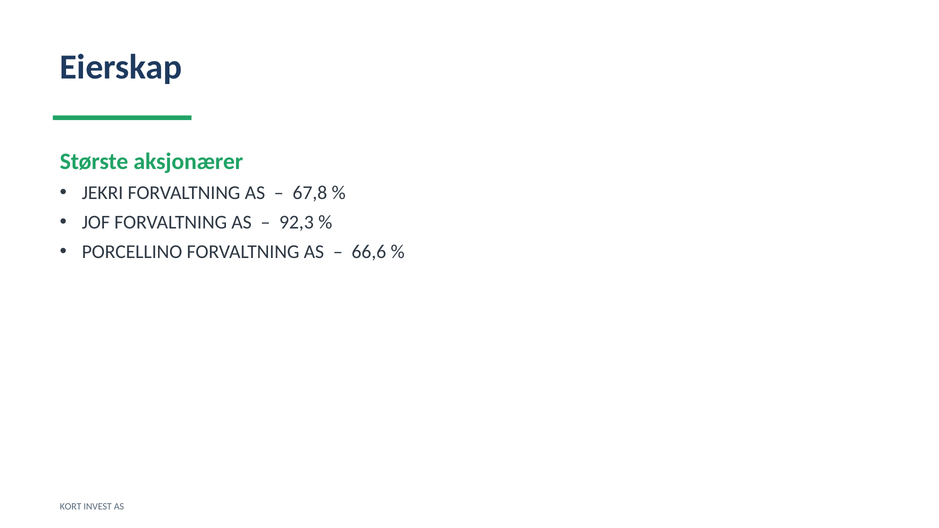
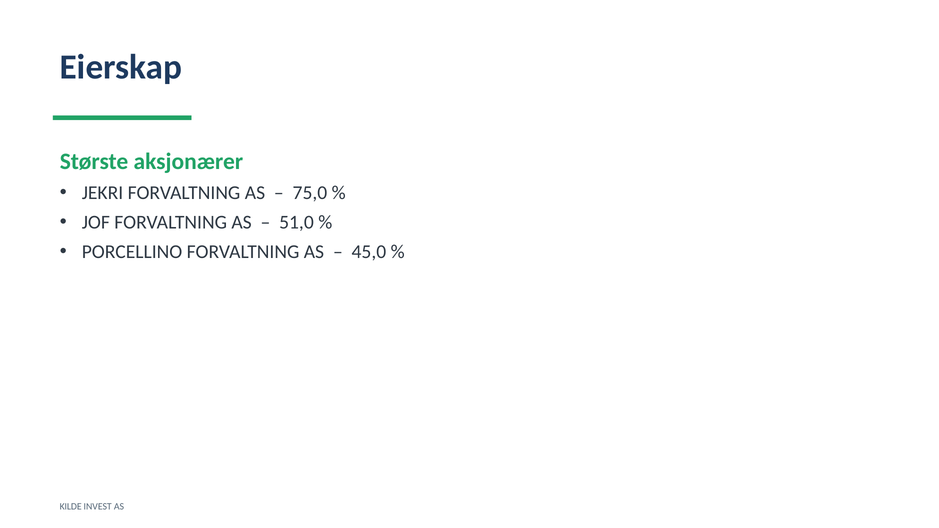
67,8: 67,8 -> 75,0 (310, 193)
92,3: 92,3 -> 51,0 (296, 222)
66,6: 66,6 -> 45,0 (369, 252)
KORT: KORT -> KILDE (71, 507)
